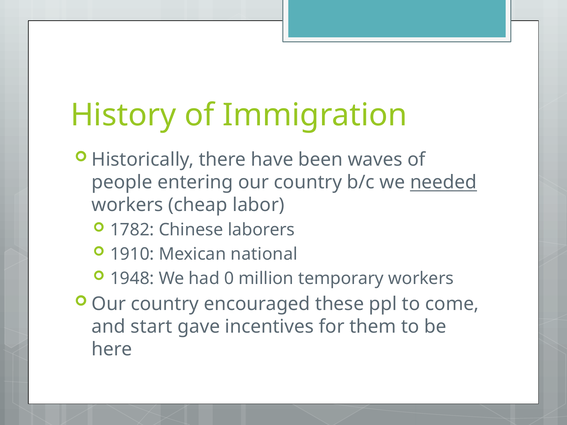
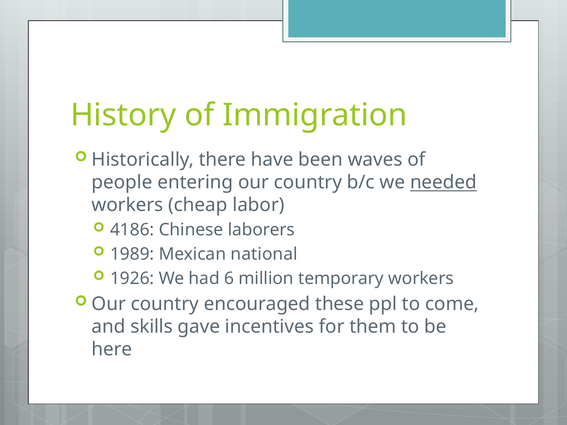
1782: 1782 -> 4186 (132, 230)
1910: 1910 -> 1989 (132, 254)
1948: 1948 -> 1926 (132, 278)
0: 0 -> 6 (229, 278)
start: start -> skills (152, 327)
